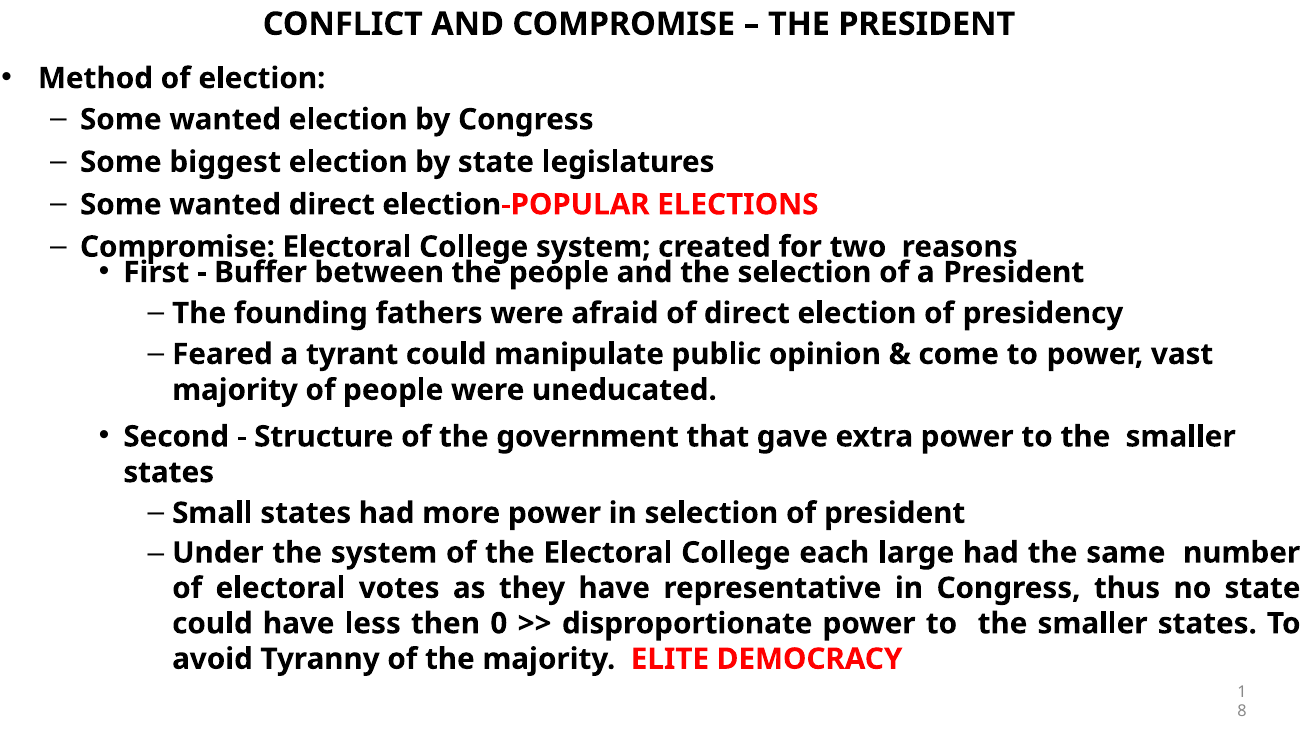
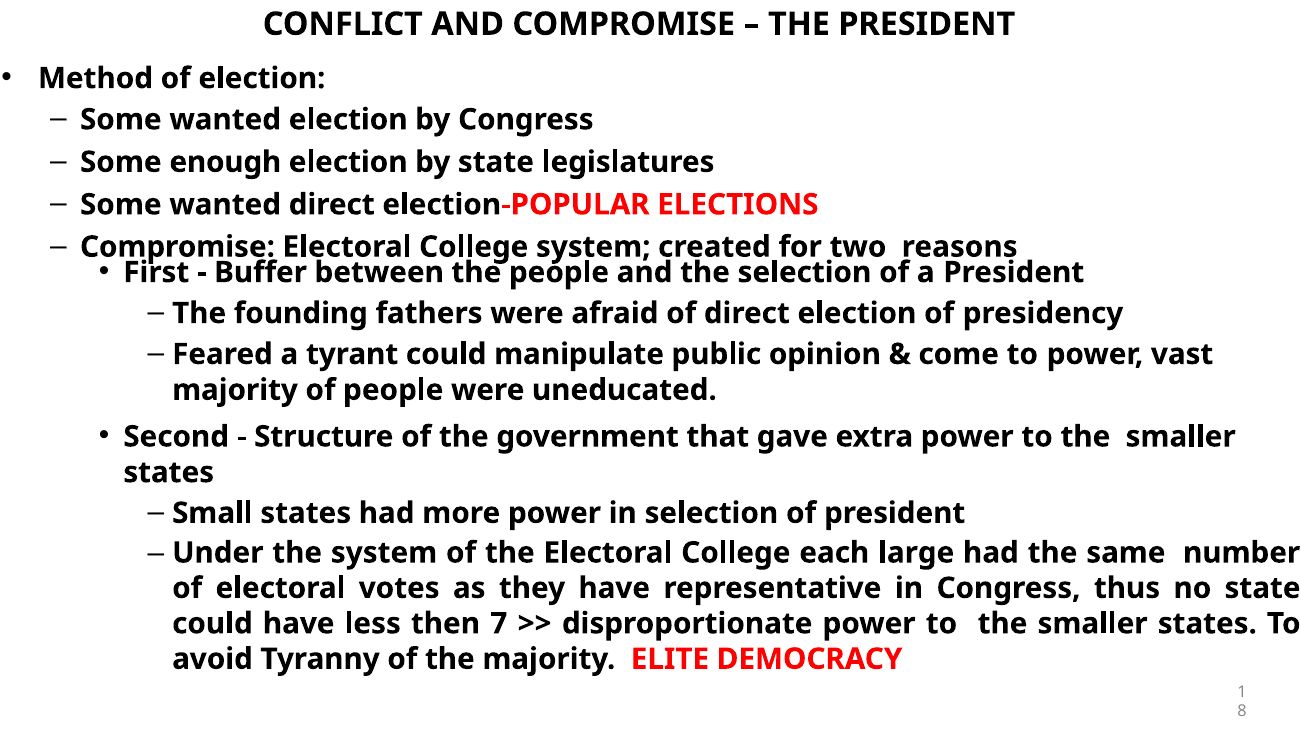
biggest: biggest -> enough (225, 162)
0: 0 -> 7 (499, 623)
